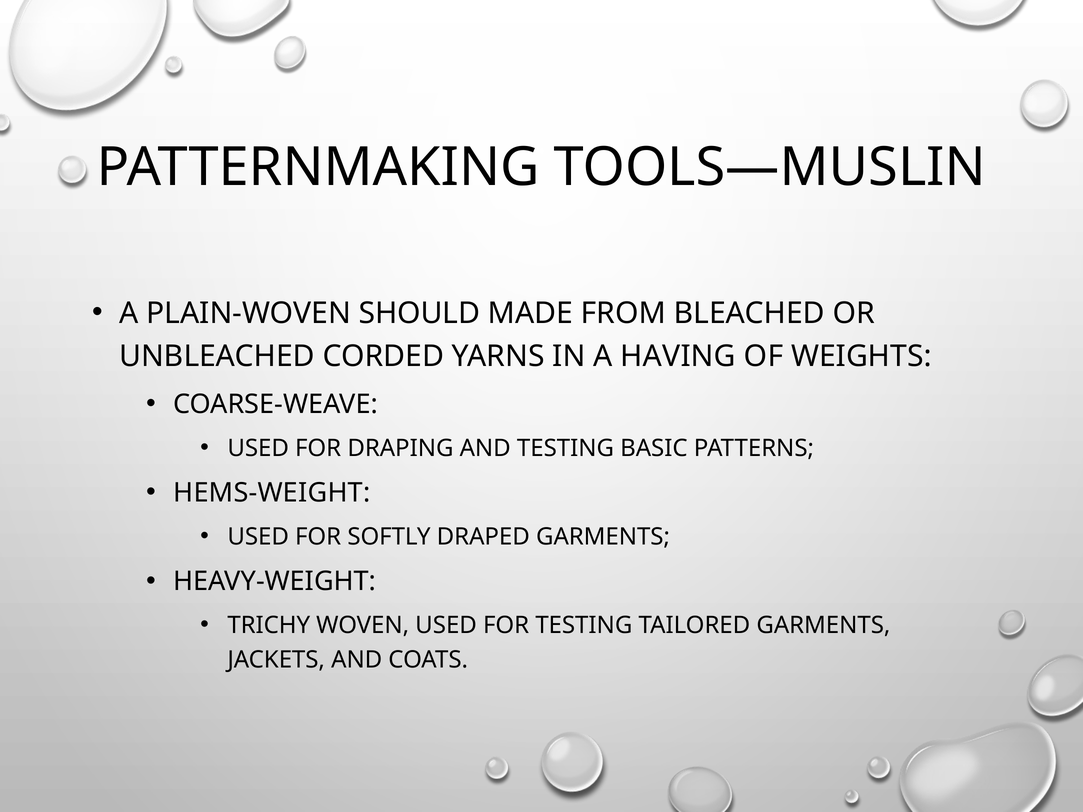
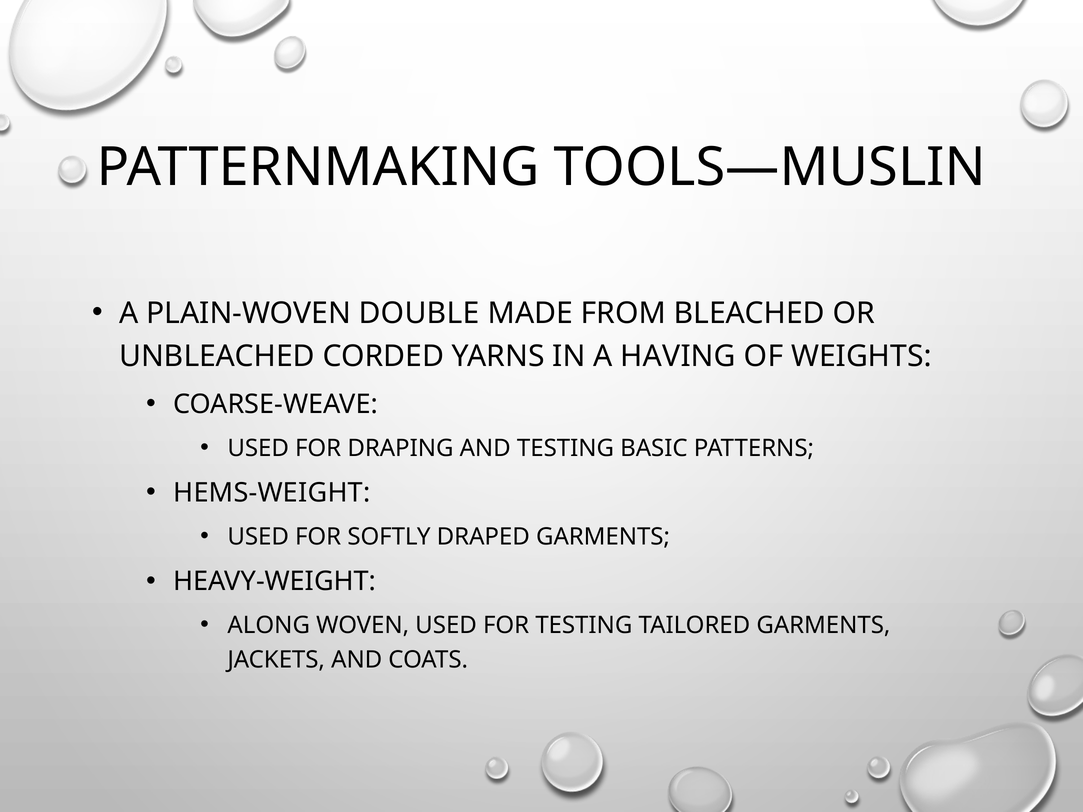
SHOULD: SHOULD -> DOUBLE (419, 313)
TRICHY: TRICHY -> ALONG (269, 625)
